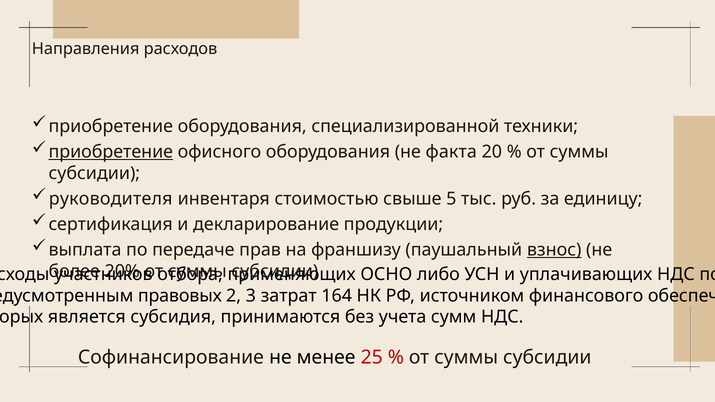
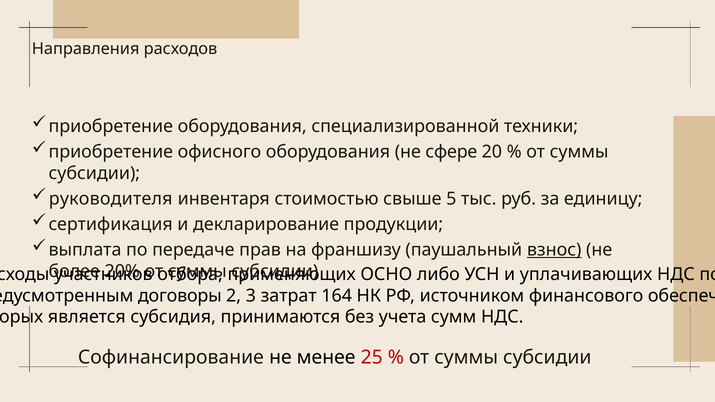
приобретение underline: present -> none (111, 152)
факта: факта -> сфере (451, 152)
правовых: правовых -> договоры (180, 296)
